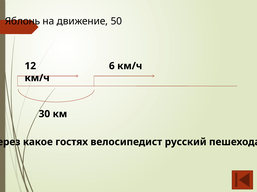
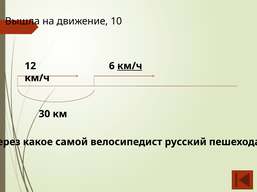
Яблонь: Яблонь -> Вышла (22, 21)
50: 50 -> 10 (116, 21)
км/ч underline: none -> present (130, 66)
гостях: гостях -> самой (72, 142)
